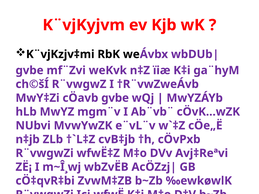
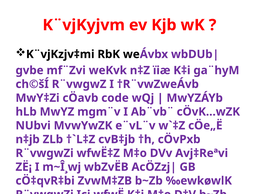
cÖavb gvbe: gvbe -> code (115, 98)
